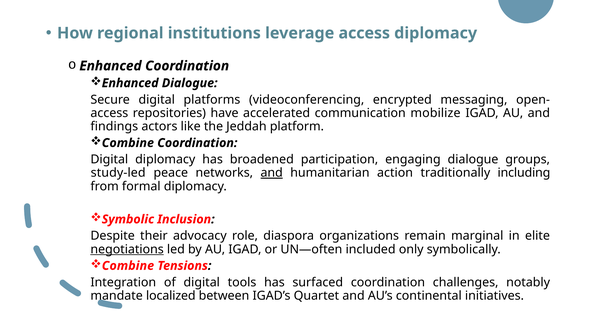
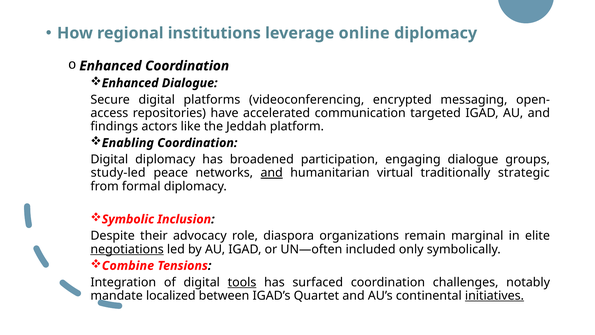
leverage access: access -> online (364, 33)
mobilize: mobilize -> targeted (436, 113)
Combine: Combine -> Enabling (128, 143)
action: action -> virtual (395, 173)
including: including -> strategic (524, 173)
tools underline: none -> present (242, 282)
initiatives underline: none -> present (494, 295)
